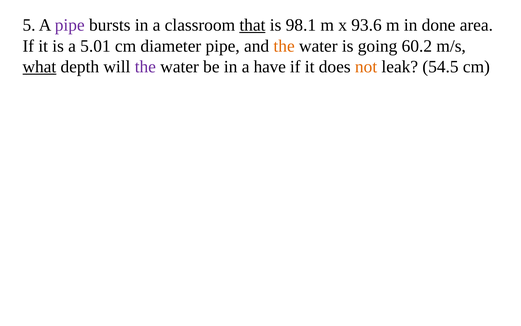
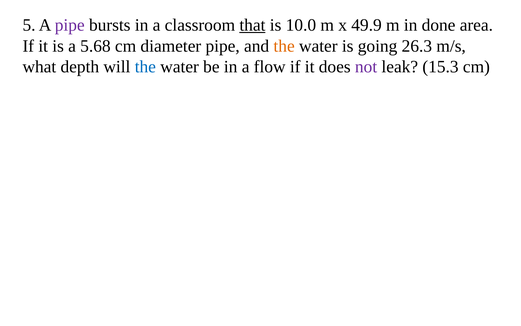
98.1: 98.1 -> 10.0 (301, 25)
93.6: 93.6 -> 49.9 (367, 25)
5.01: 5.01 -> 5.68 (95, 46)
60.2: 60.2 -> 26.3 (417, 46)
what underline: present -> none (39, 67)
the colour: purple -> blue (145, 67)
have: have -> flow (270, 67)
not colour: orange -> purple (366, 67)
54.5: 54.5 -> 15.3 (440, 67)
